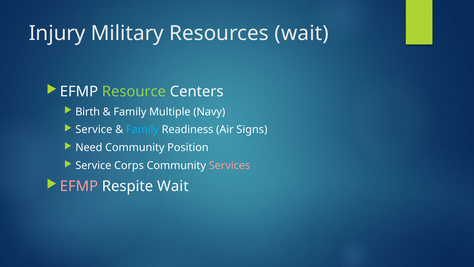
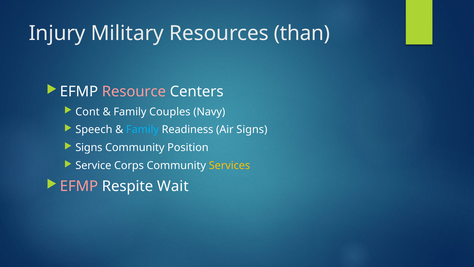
Resources wait: wait -> than (302, 33)
Resource colour: light green -> pink (134, 92)
Birth: Birth -> Cont (88, 112)
Multiple: Multiple -> Couples (170, 112)
Service: Service -> Speech (94, 130)
Need: Need -> Signs (89, 148)
Services colour: pink -> yellow (229, 166)
